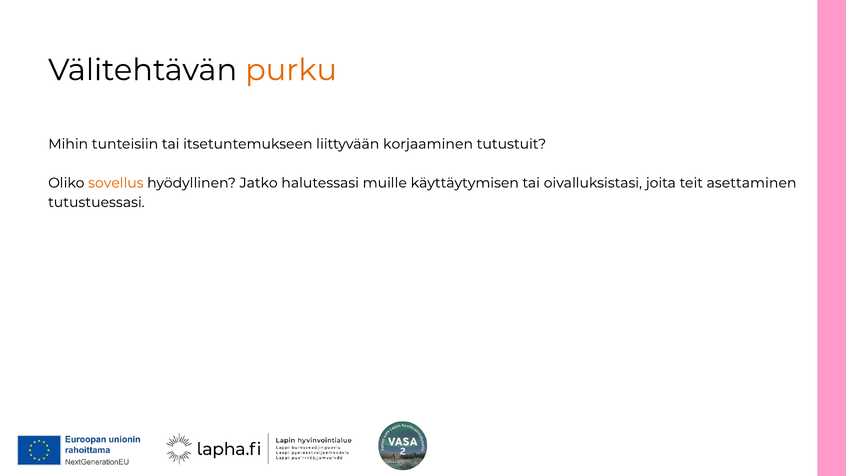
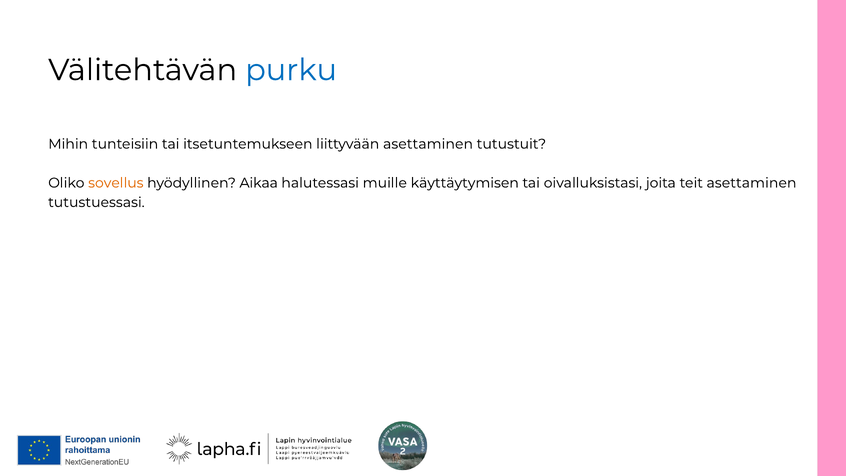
purku colour: orange -> blue (291, 70)
liittyvään korjaaminen: korjaaminen -> asettaminen (428, 144)
Jatko: Jatko -> Aikaa (259, 183)
